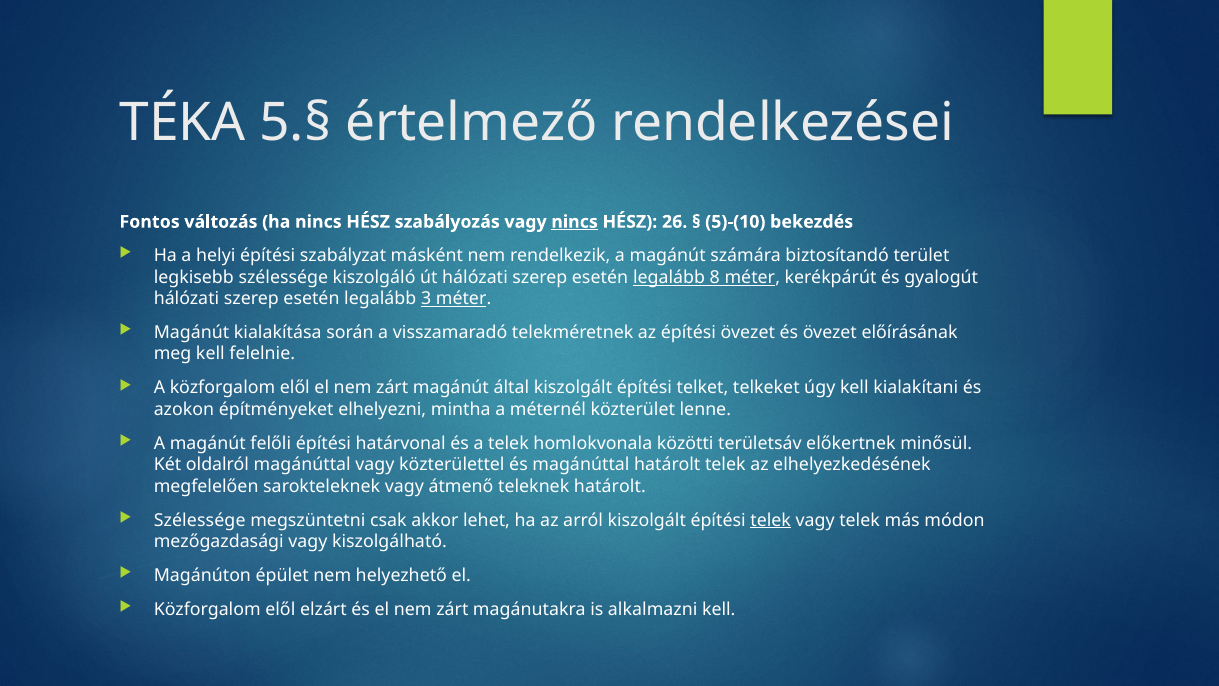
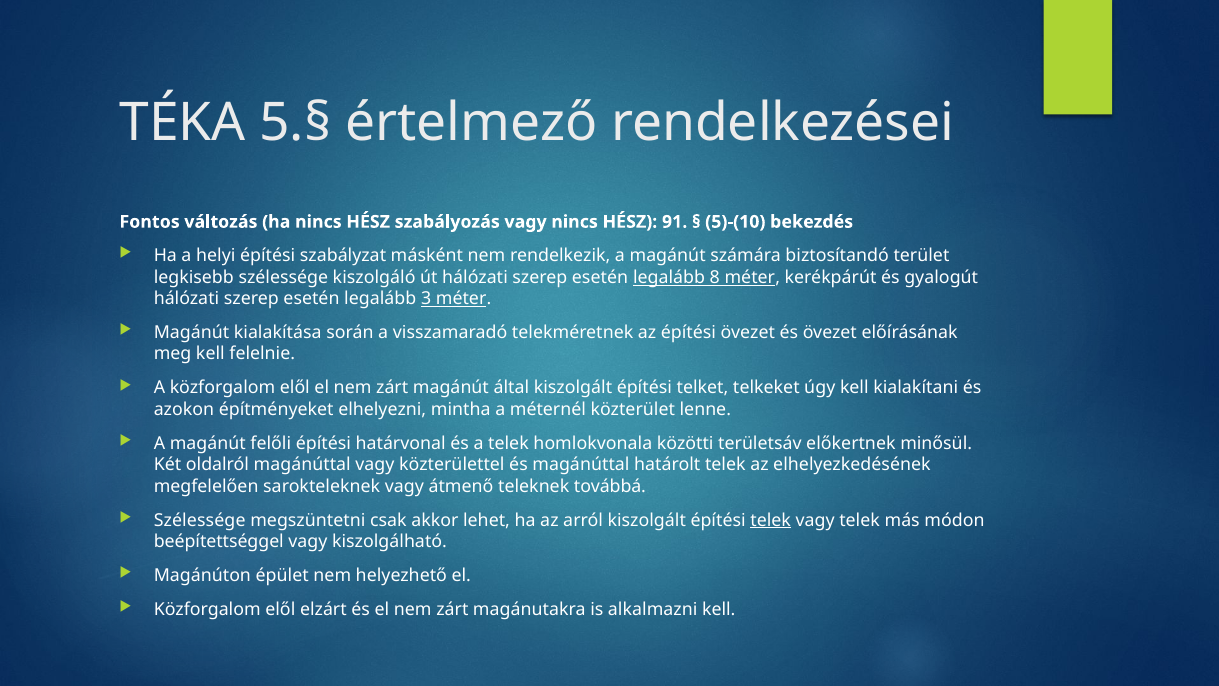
nincs underline: present -> none (575, 222)
26: 26 -> 91 (675, 222)
teleknek határolt: határolt -> továbbá (610, 486)
mezőgazdasági: mezőgazdasági -> beépítettséggel (219, 541)
